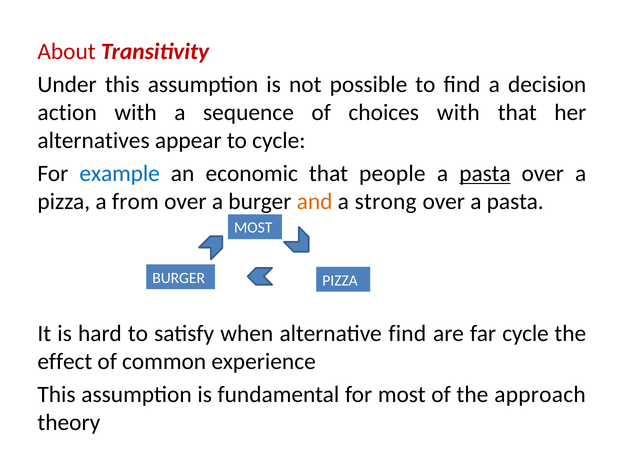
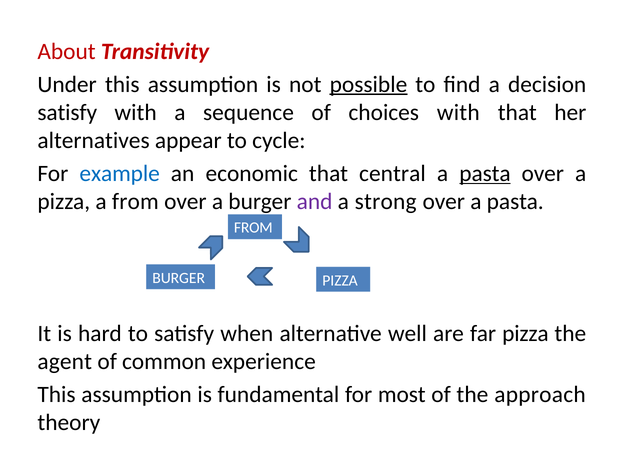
possible underline: none -> present (368, 84)
action: action -> satisfy (67, 112)
people: people -> central (392, 173)
and colour: orange -> purple (315, 202)
MOST: MOST -> FROM (253, 228)
alternative find: find -> well (407, 333)
far cycle: cycle -> pizza (525, 333)
effect: effect -> agent (65, 362)
